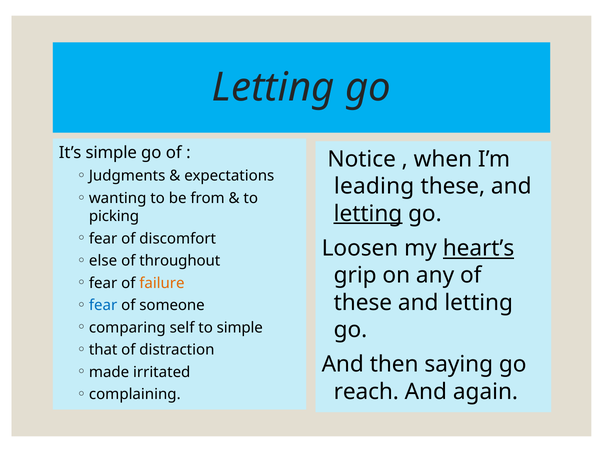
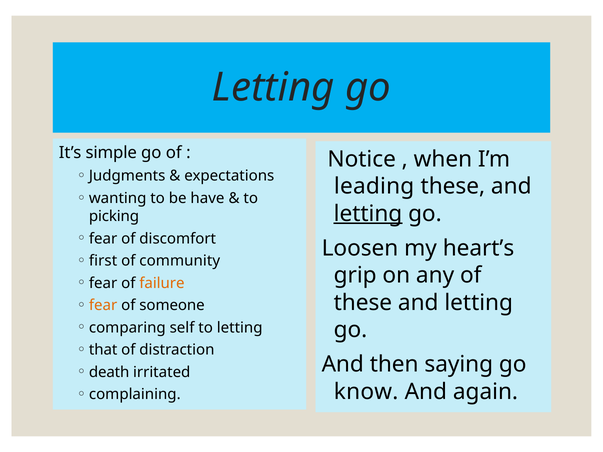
from: from -> have (207, 198)
heart’s underline: present -> none (478, 248)
else: else -> first (103, 261)
throughout: throughout -> community (180, 261)
fear colour: blue -> orange (103, 306)
to simple: simple -> letting (240, 328)
made: made -> death (109, 372)
reach: reach -> know (366, 392)
